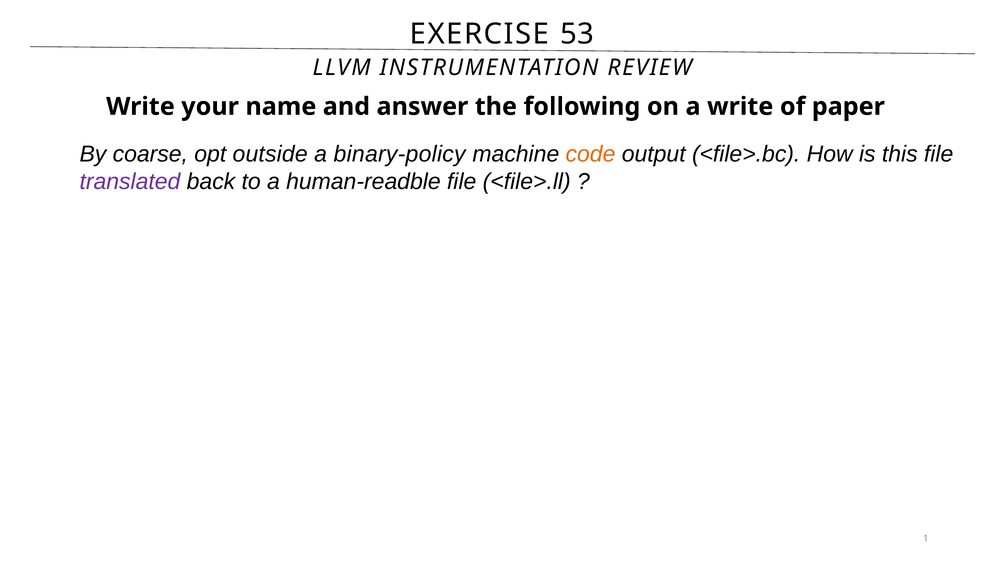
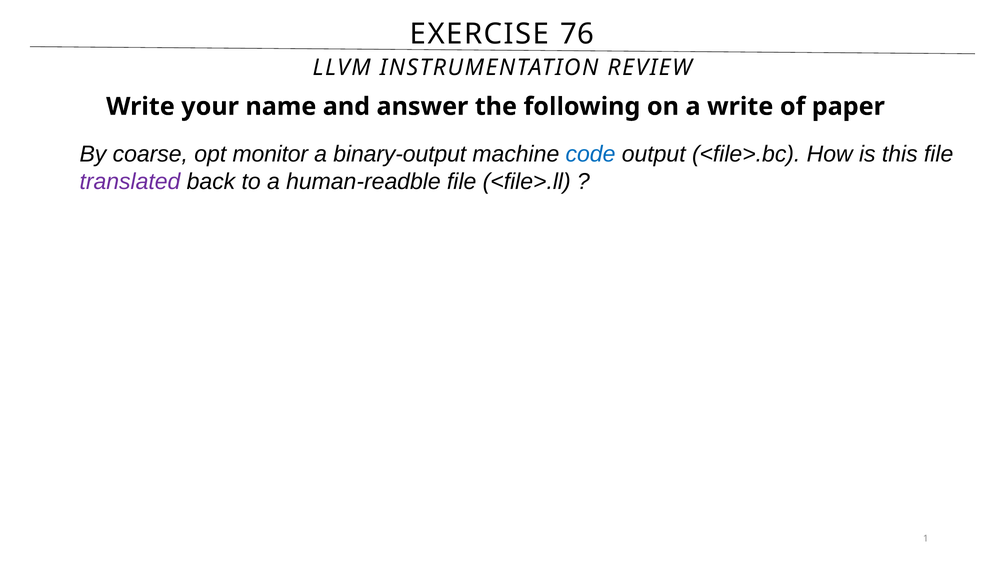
53: 53 -> 76 (577, 34)
outside: outside -> monitor (270, 154)
binary-policy: binary-policy -> binary-output (400, 154)
code colour: orange -> blue (591, 154)
